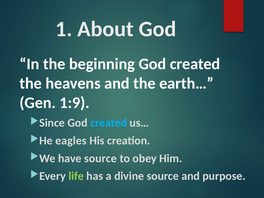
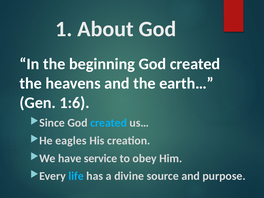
1:9: 1:9 -> 1:6 (75, 103)
have source: source -> service (101, 158)
life colour: light green -> light blue (76, 176)
